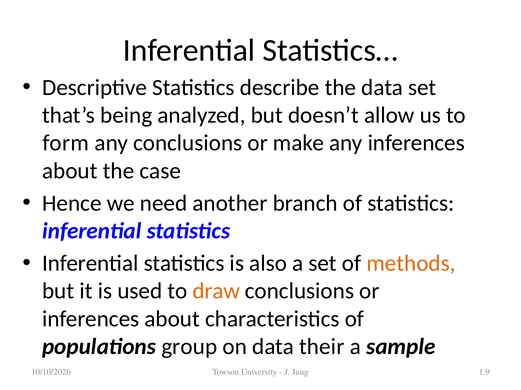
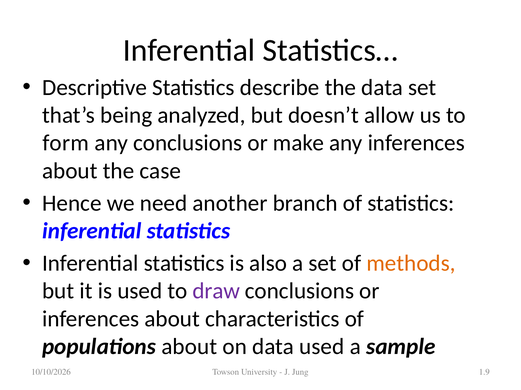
draw colour: orange -> purple (216, 292)
populations group: group -> about (189, 347)
data their: their -> used (322, 347)
